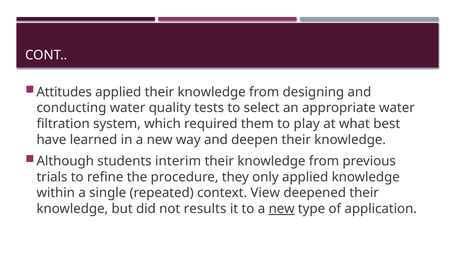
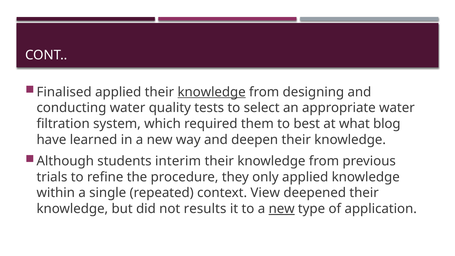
Attitudes: Attitudes -> Finalised (64, 92)
knowledge underline: none -> present (212, 92)
play: play -> best (307, 124)
best: best -> blog (387, 124)
